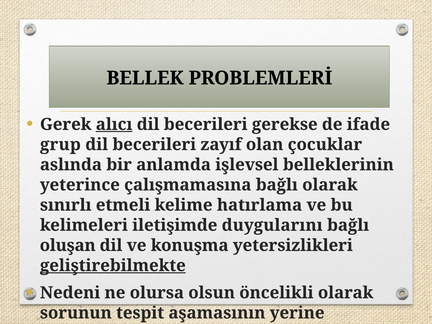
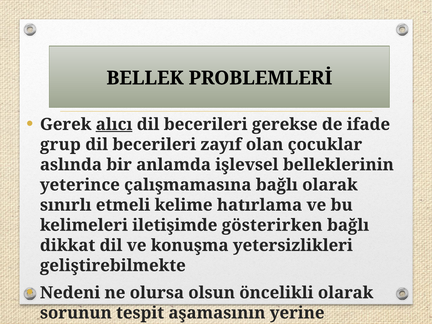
duygularını: duygularını -> gösterirken (272, 225)
oluşan: oluşan -> dikkat (68, 245)
geliştirebilmekte underline: present -> none (113, 266)
